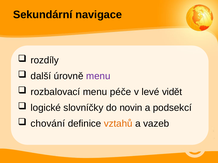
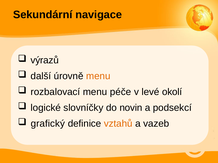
rozdíly: rozdíly -> výrazů (45, 60)
menu colour: purple -> orange (98, 76)
vidět: vidět -> okolí (172, 92)
chování: chování -> grafický (48, 124)
